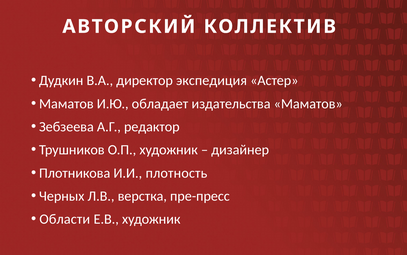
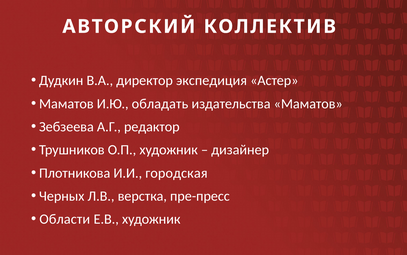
обладает: обладает -> обладать (160, 103)
плотность: плотность -> городская (176, 173)
